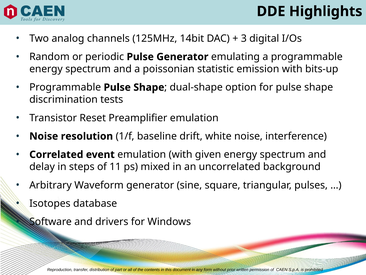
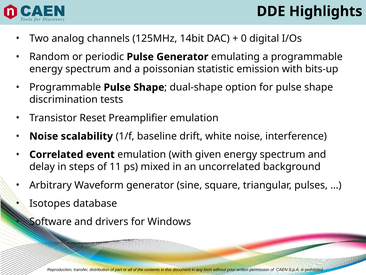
3: 3 -> 0 (244, 38)
resolution: resolution -> scalability (87, 136)
